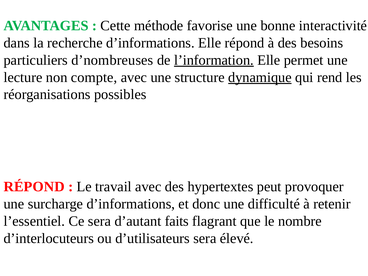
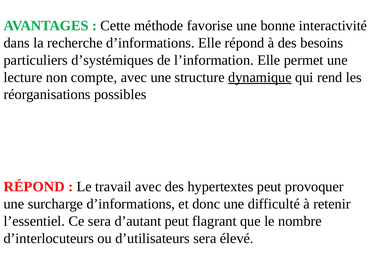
d’nombreuses: d’nombreuses -> d’systémiques (112, 60)
l’information underline: present -> none (214, 60)
d’autant faits: faits -> peut (177, 221)
